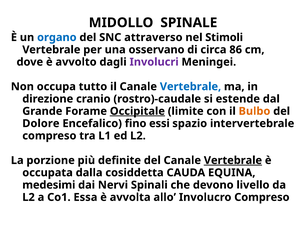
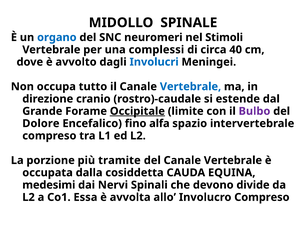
attraverso: attraverso -> neuromeri (153, 37)
osservano: osservano -> complessi (156, 50)
86: 86 -> 40 (236, 50)
Involucri colour: purple -> blue (154, 62)
Bulbo colour: orange -> purple (254, 111)
essi: essi -> alfa (159, 124)
definite: definite -> tramite (119, 161)
Vertebrale underline: present -> none (233, 161)
livello: livello -> divide (253, 185)
